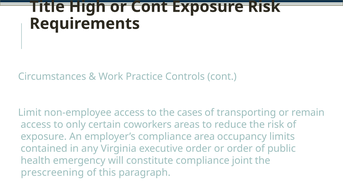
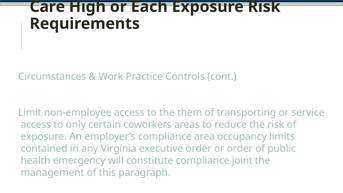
Title: Title -> Care (47, 7)
or Cont: Cont -> Each (149, 7)
cases: cases -> them (190, 112)
remain: remain -> service (308, 112)
prescreening: prescreening -> management (52, 173)
